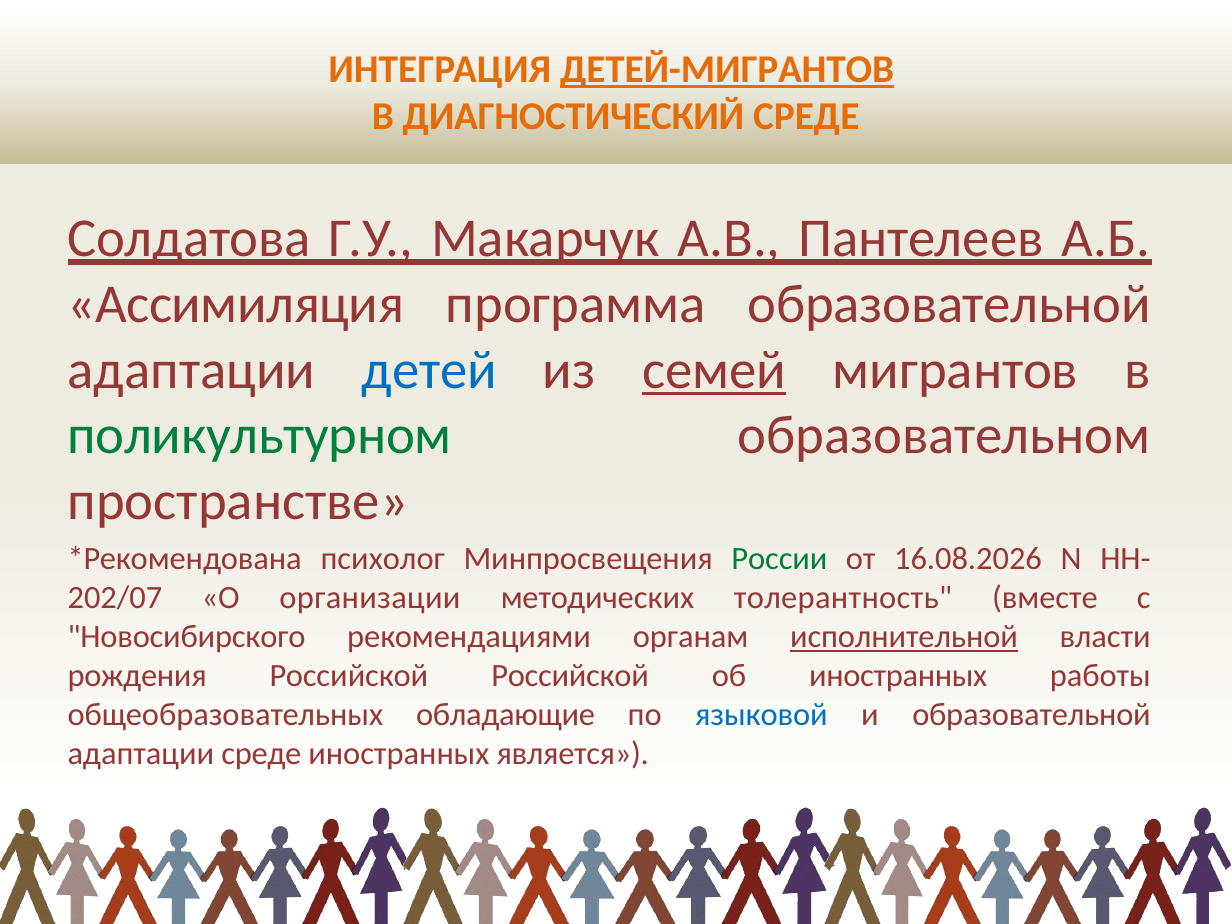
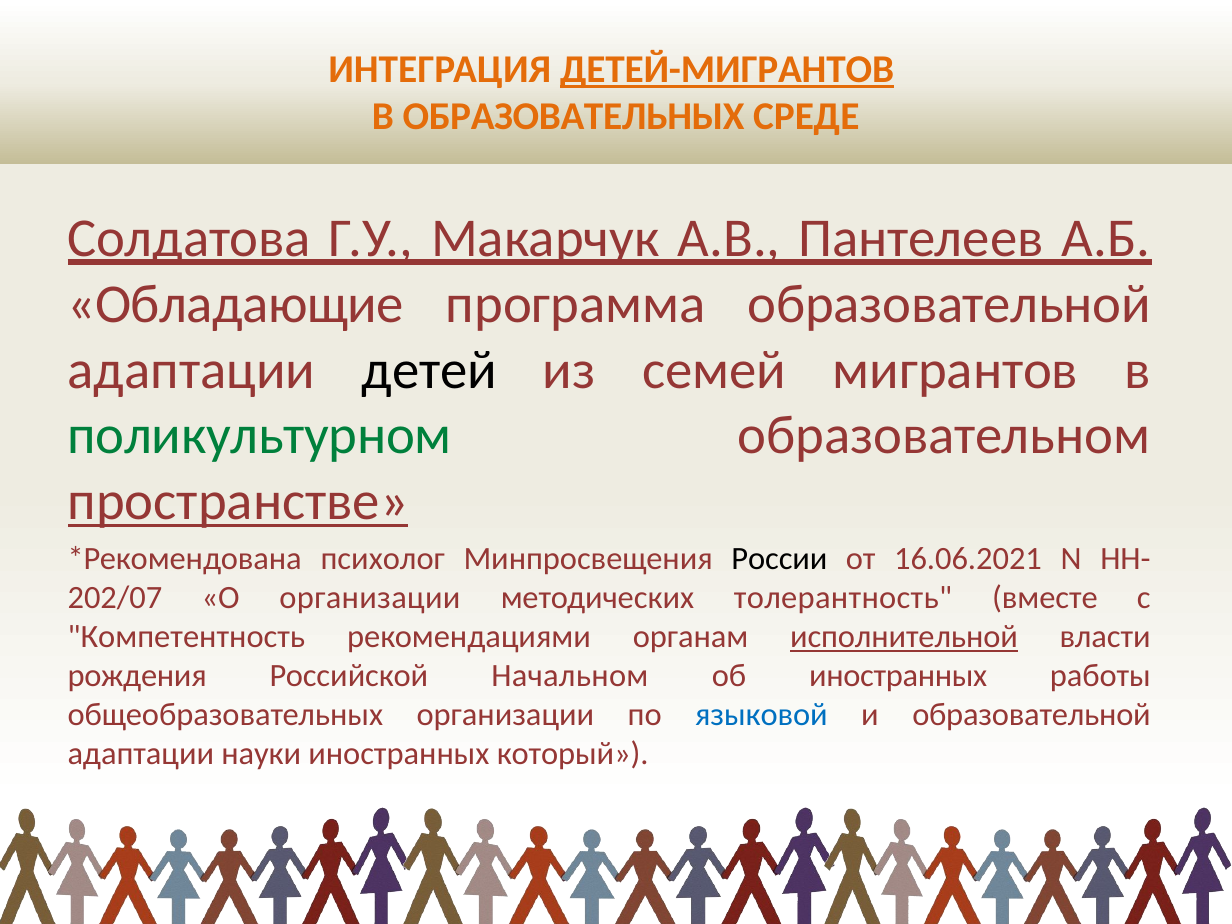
ДИАГНОСТИЧЕСКИЙ: ДИАГНОСТИЧЕСКИЙ -> ОБРАЗОВАТЕЛЬНЫХ (574, 117)
Ассимиляция: Ассимиляция -> Обладающие (236, 304)
детей colour: blue -> black (429, 370)
семей underline: present -> none (714, 370)
пространстве underline: none -> present (238, 502)
России colour: green -> black (779, 559)
16.08.2026: 16.08.2026 -> 16.06.2021 (968, 559)
Новосибирского: Новосибирского -> Компетентность (186, 637)
Российской Российской: Российской -> Начальном (570, 676)
общеобразовательных обладающие: обладающие -> организации (505, 715)
адаптации среде: среде -> науки (261, 754)
является: является -> который (573, 754)
